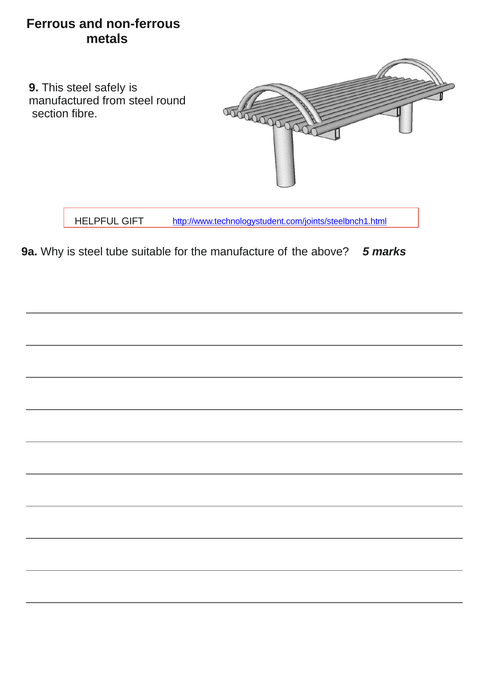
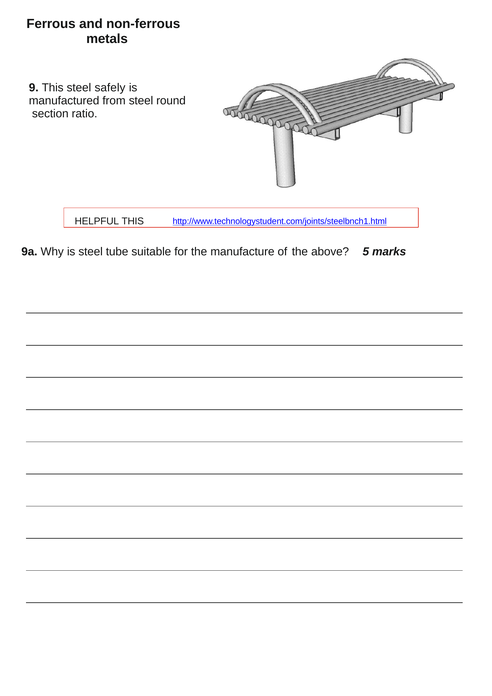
ﬁbre: ﬁbre -> ratio (85, 114)
HELPFUL GIFT: GIFT -> THIS (133, 221)
